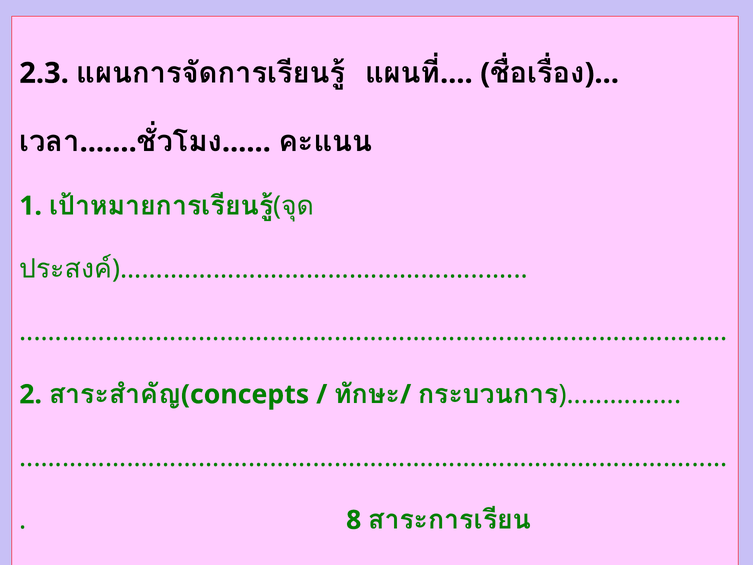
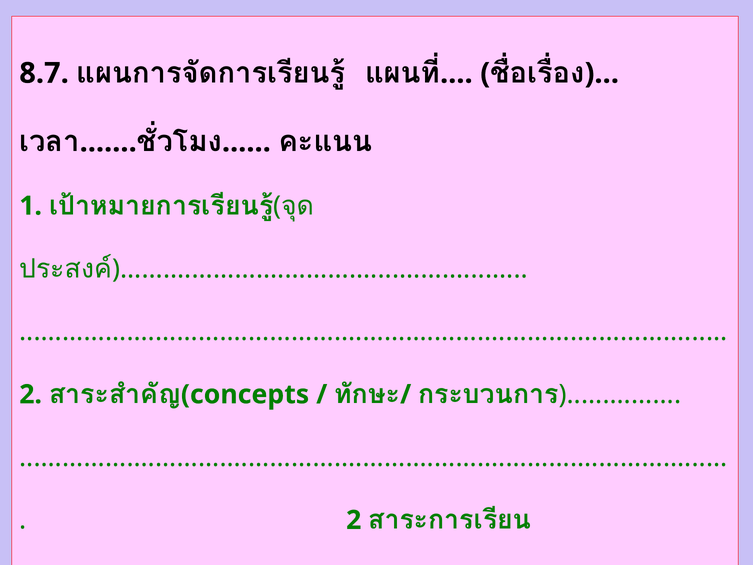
2.3: 2.3 -> 8.7 (44, 73)
8: 8 -> 2 (354, 520)
